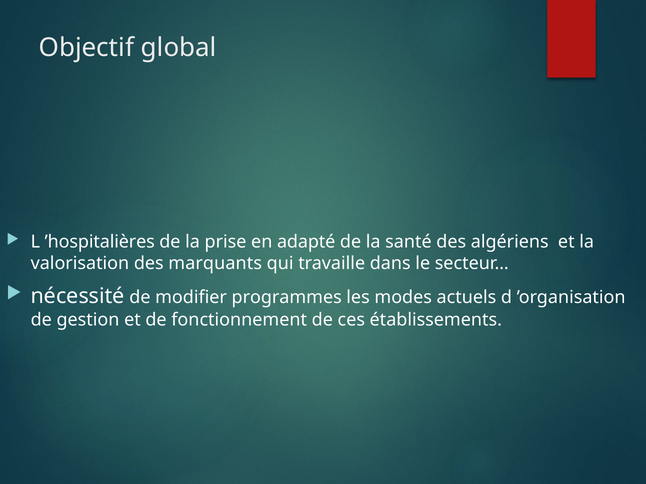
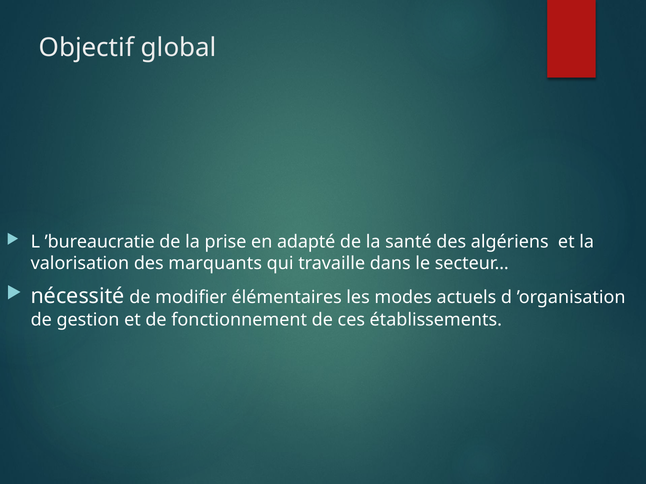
’hospitalières: ’hospitalières -> ’bureaucratie (100, 242)
programmes: programmes -> élémentaires (287, 298)
